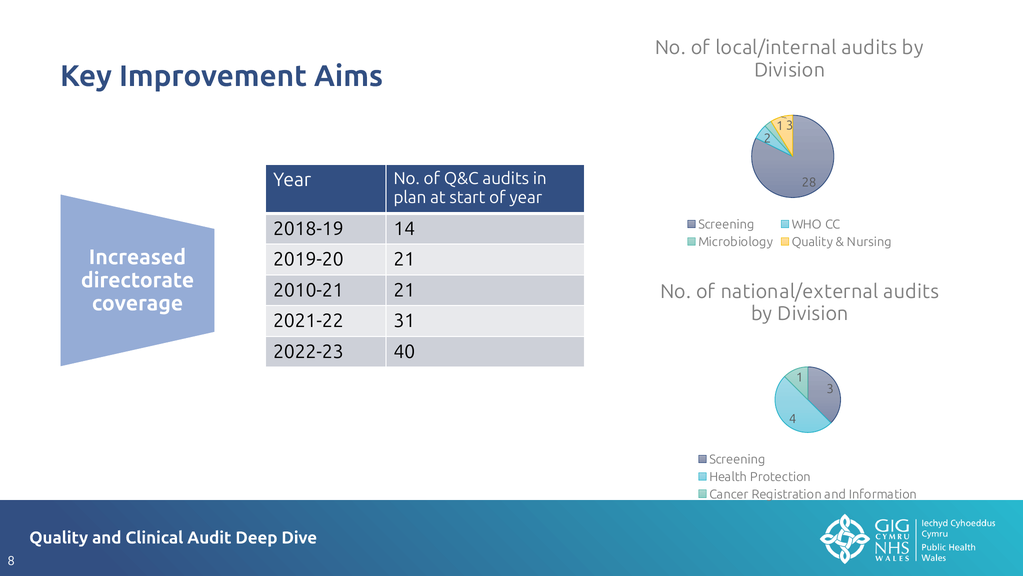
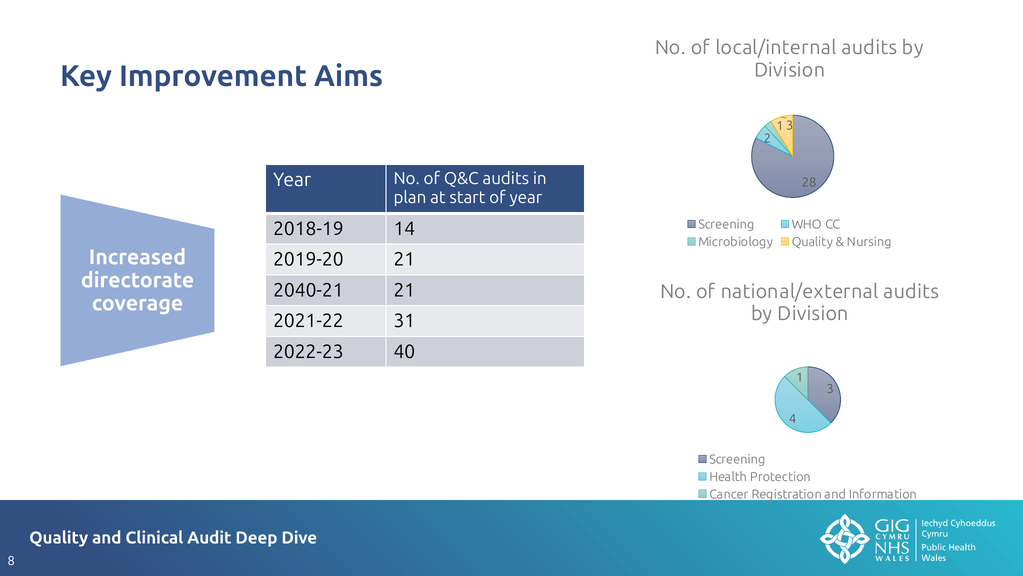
2010-21: 2010-21 -> 2040-21 (308, 290)
